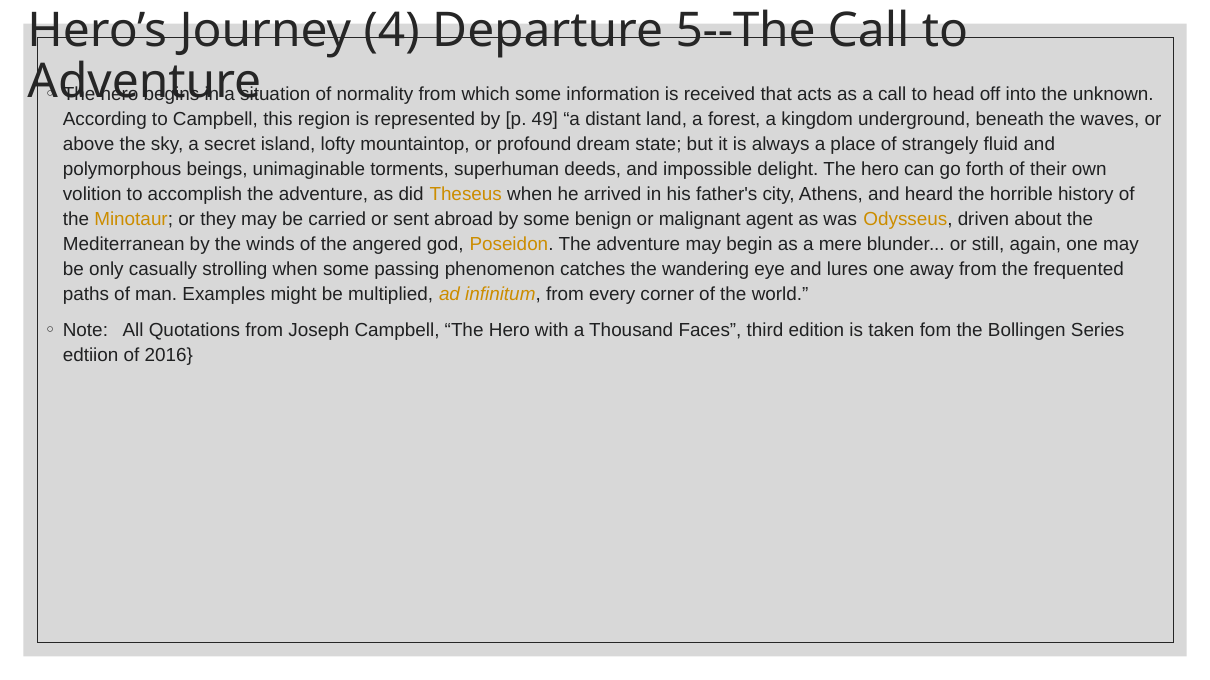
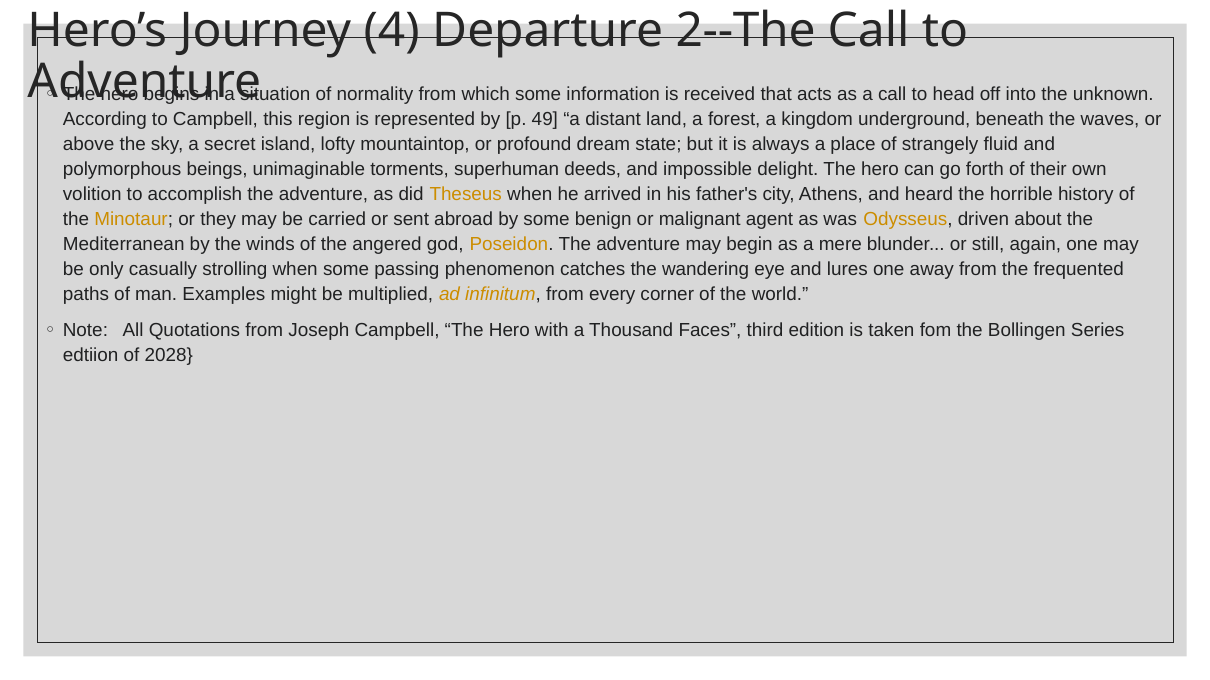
5--The: 5--The -> 2--The (746, 31)
2016: 2016 -> 2028 (169, 355)
